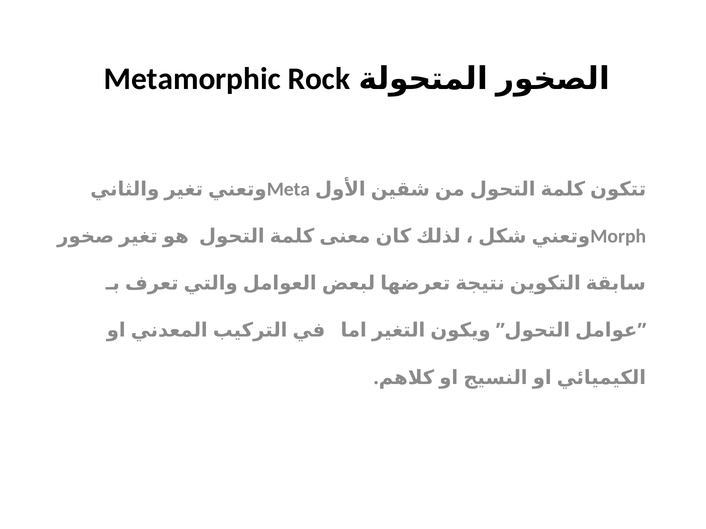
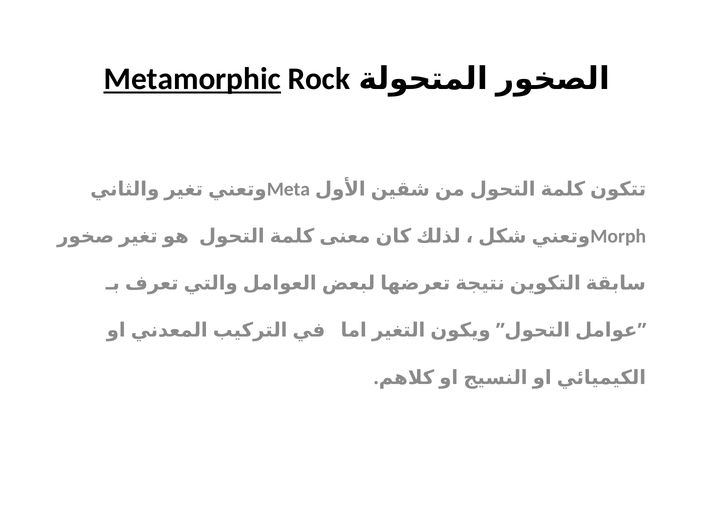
Metamorphic underline: none -> present (192, 79)
